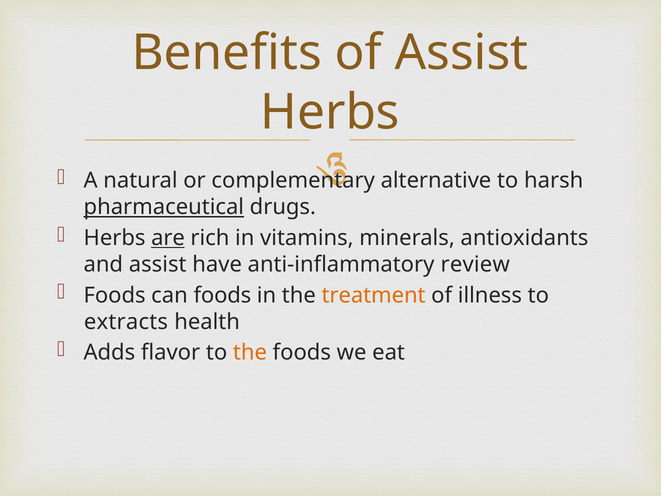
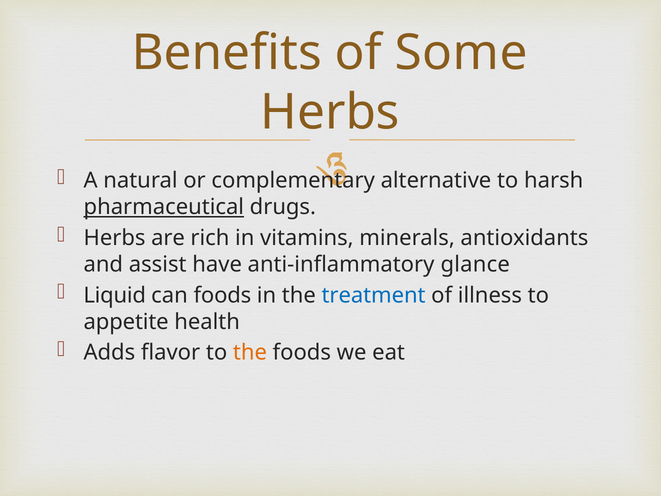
of Assist: Assist -> Some (461, 53)
are underline: present -> none (168, 238)
review: review -> glance (475, 264)
Foods: Foods -> Liquid (115, 295)
treatment colour: orange -> blue (374, 295)
extracts: extracts -> appetite (126, 322)
